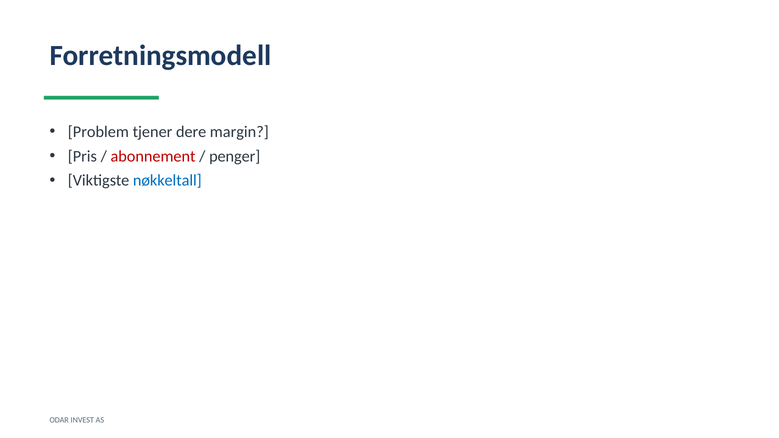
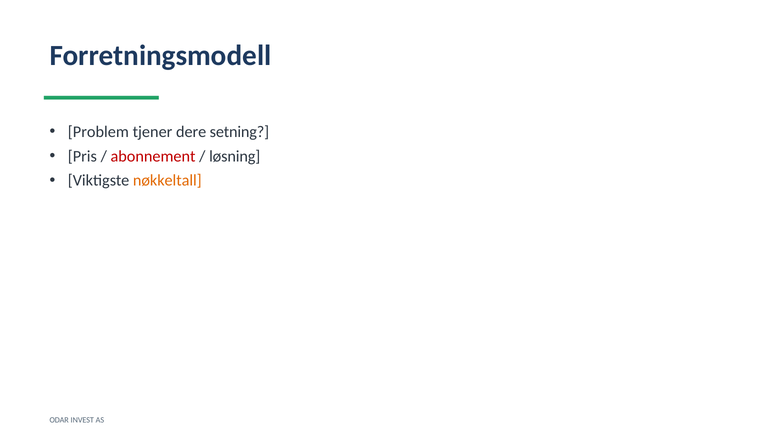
margin: margin -> setning (239, 132)
penger: penger -> løsning (235, 156)
nøkkeltall colour: blue -> orange (167, 181)
